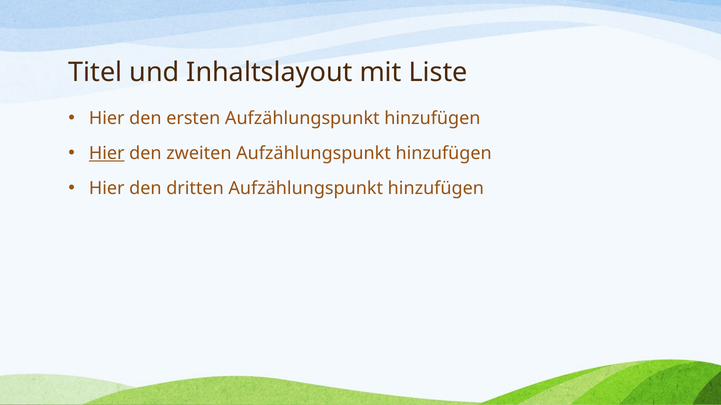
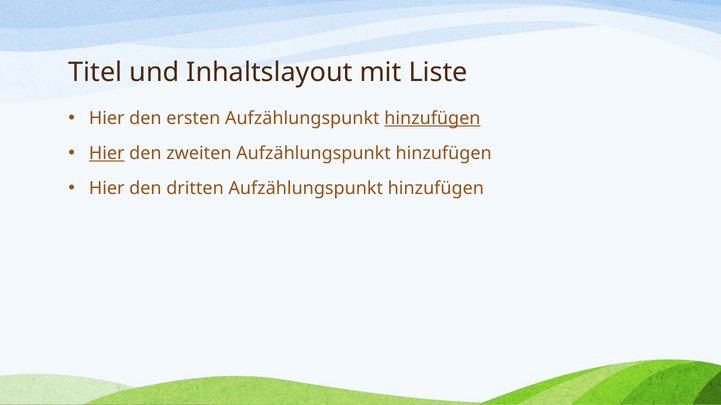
hinzufügen underline: none -> present (432, 118)
